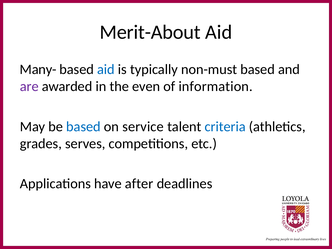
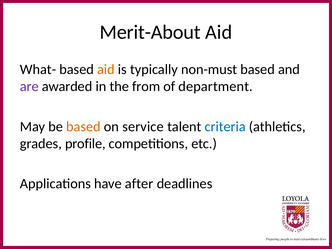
Many-: Many- -> What- (38, 69)
aid colour: blue -> orange (106, 69)
even: even -> from (146, 87)
information: information -> department (216, 87)
based colour: blue -> orange (83, 127)
serves: serves -> profile (85, 144)
